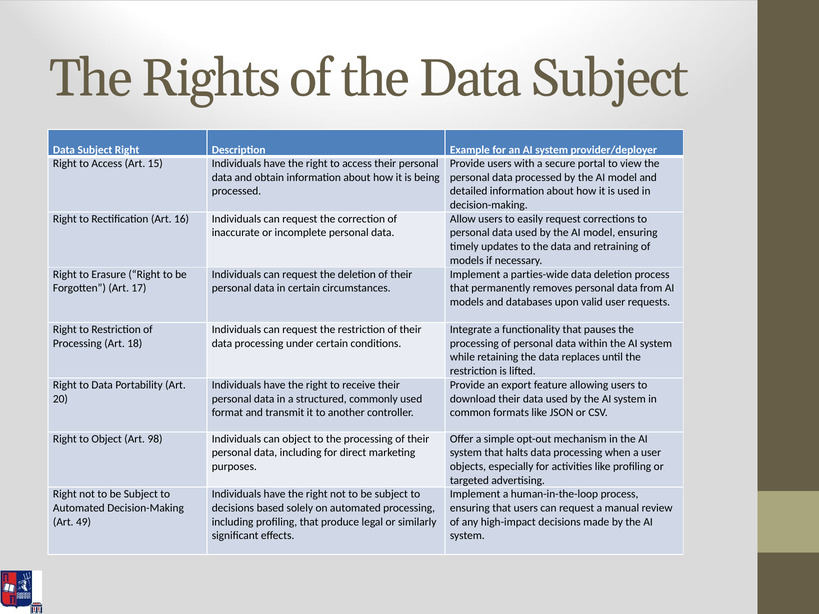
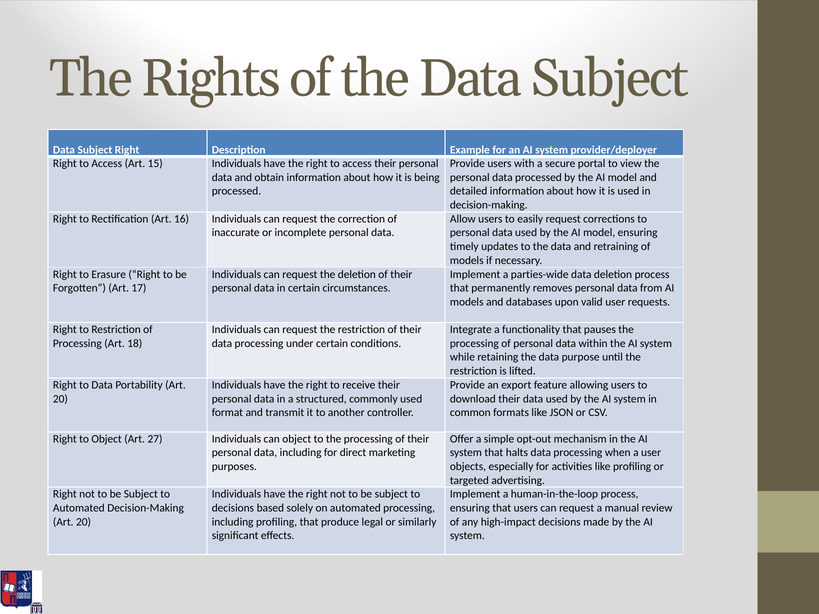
replaces: replaces -> purpose (581, 357)
98: 98 -> 27 (155, 439)
49: 49 -> 20 (83, 522)
